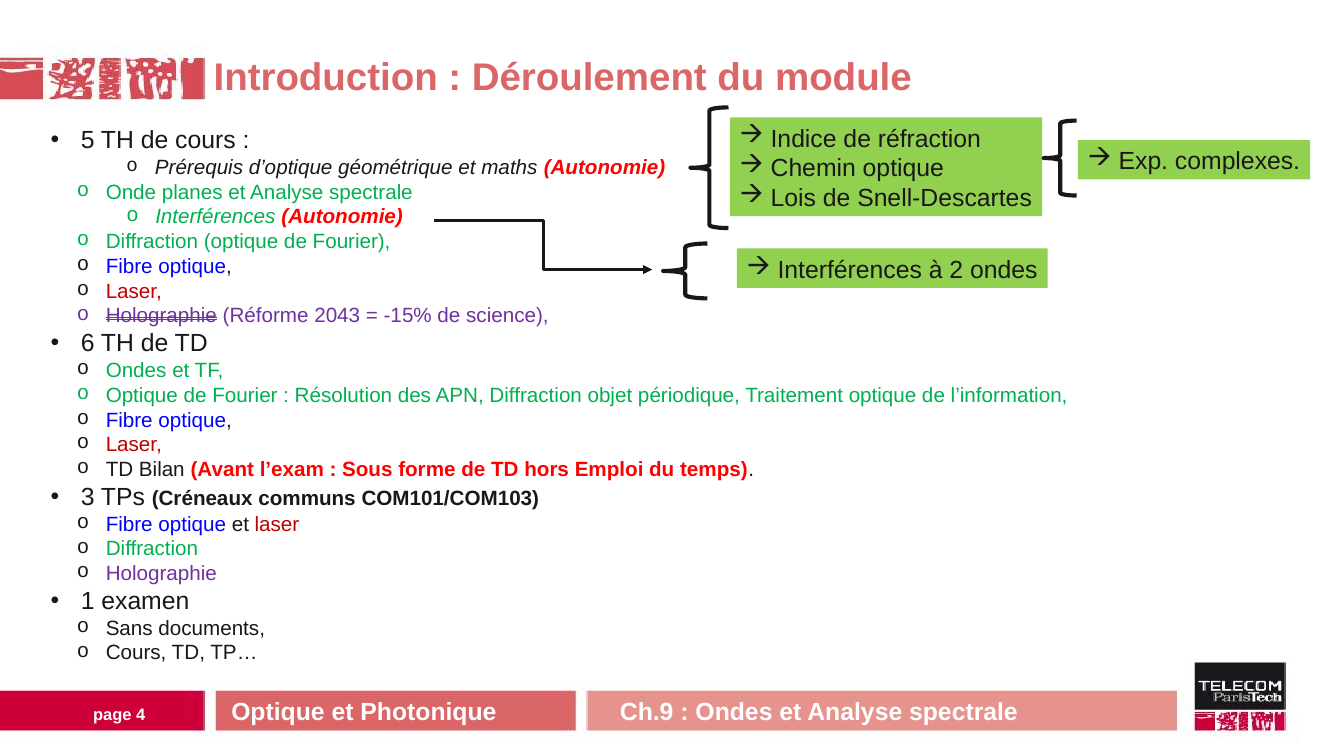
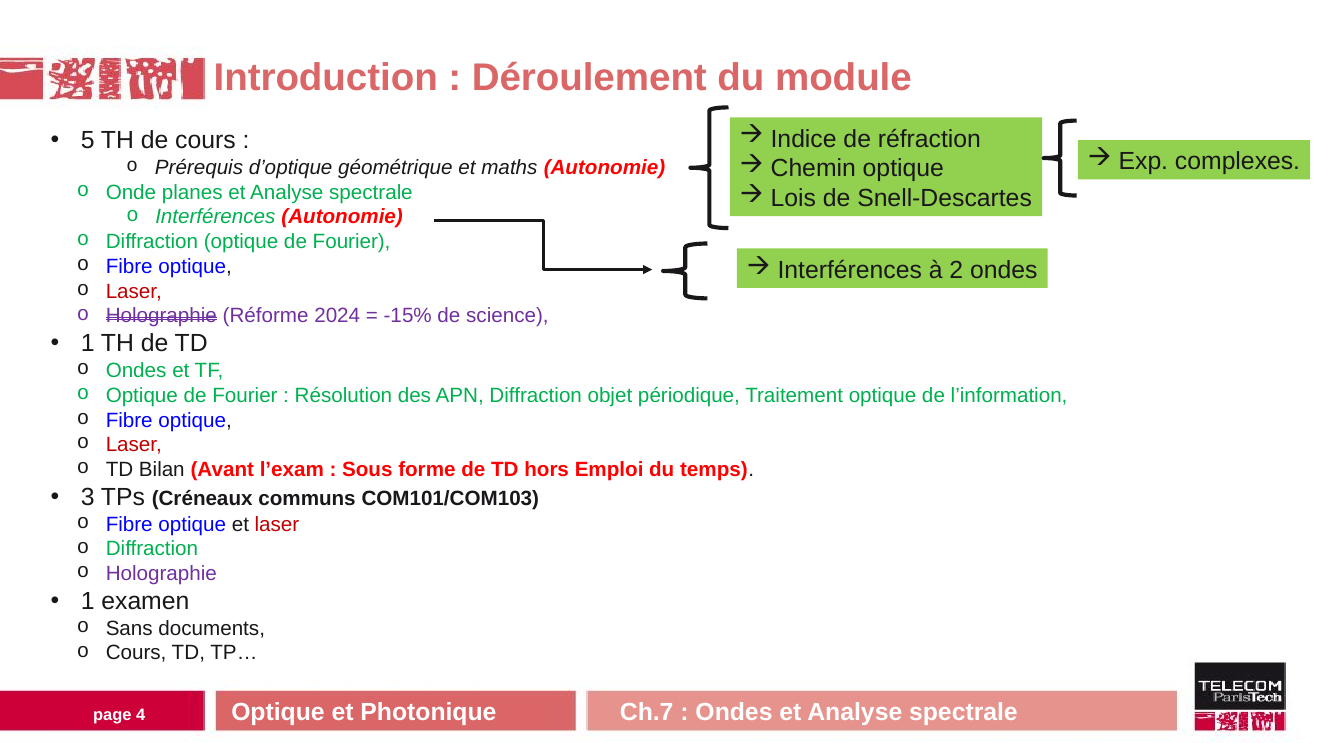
2043: 2043 -> 2024 (337, 316)
6: 6 -> 1 (88, 344)
Ch.9: Ch.9 -> Ch.7 (647, 712)
